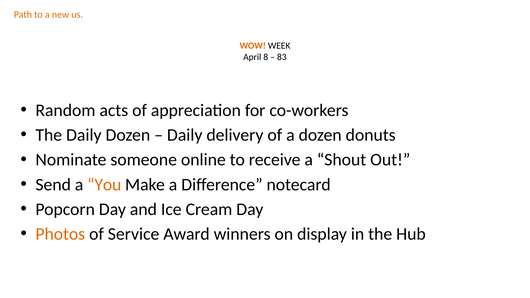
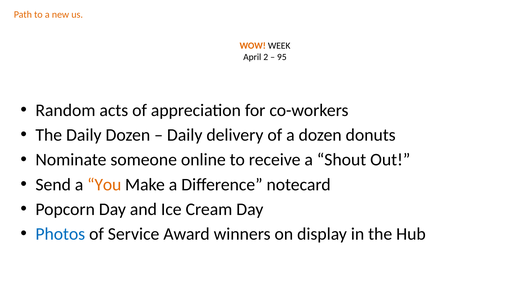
8: 8 -> 2 (266, 57)
83: 83 -> 95 (282, 57)
Photos colour: orange -> blue (60, 234)
